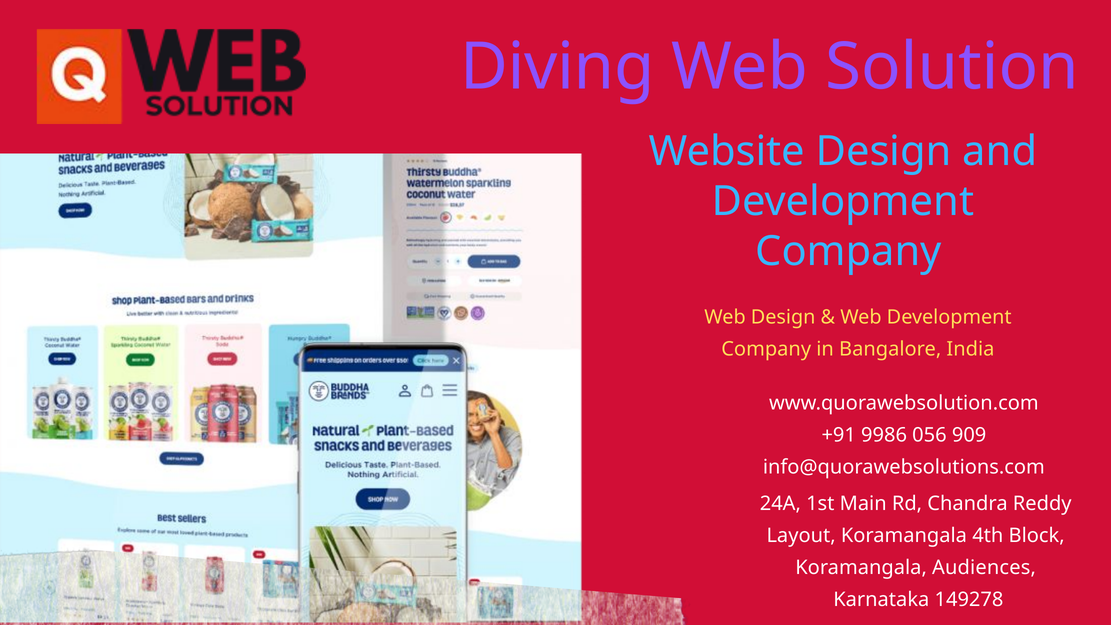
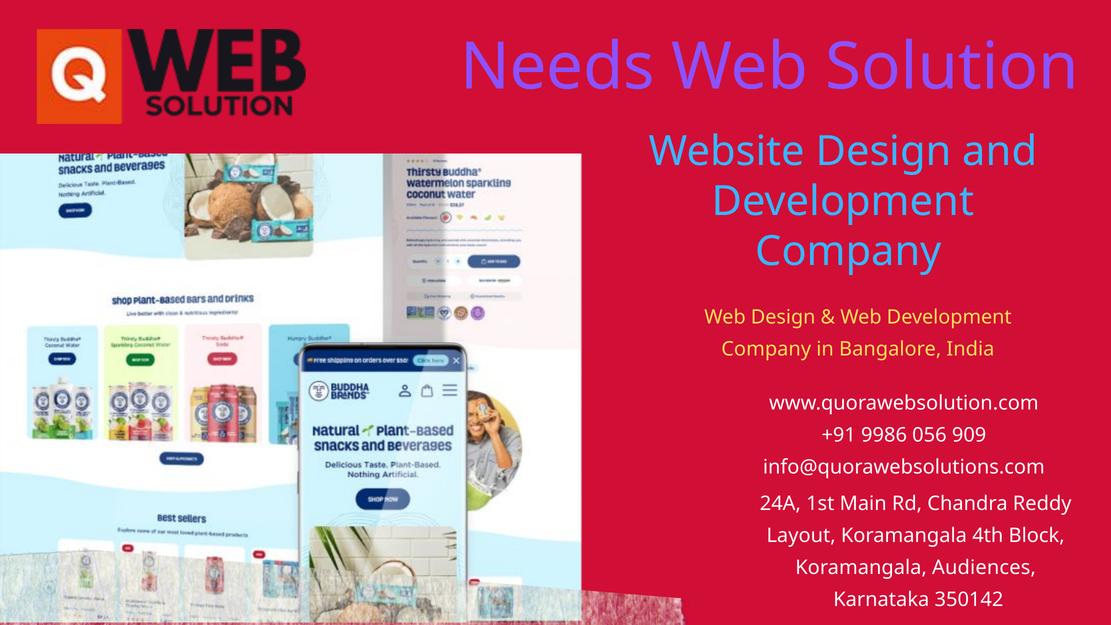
Diving: Diving -> Needs (557, 67)
149278: 149278 -> 350142 (969, 600)
